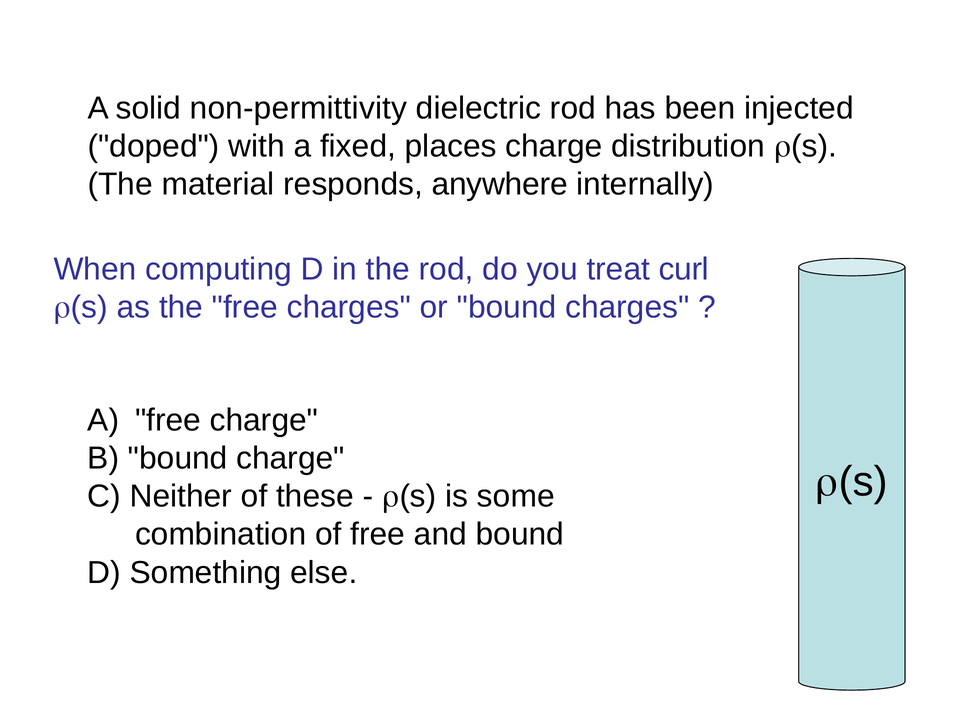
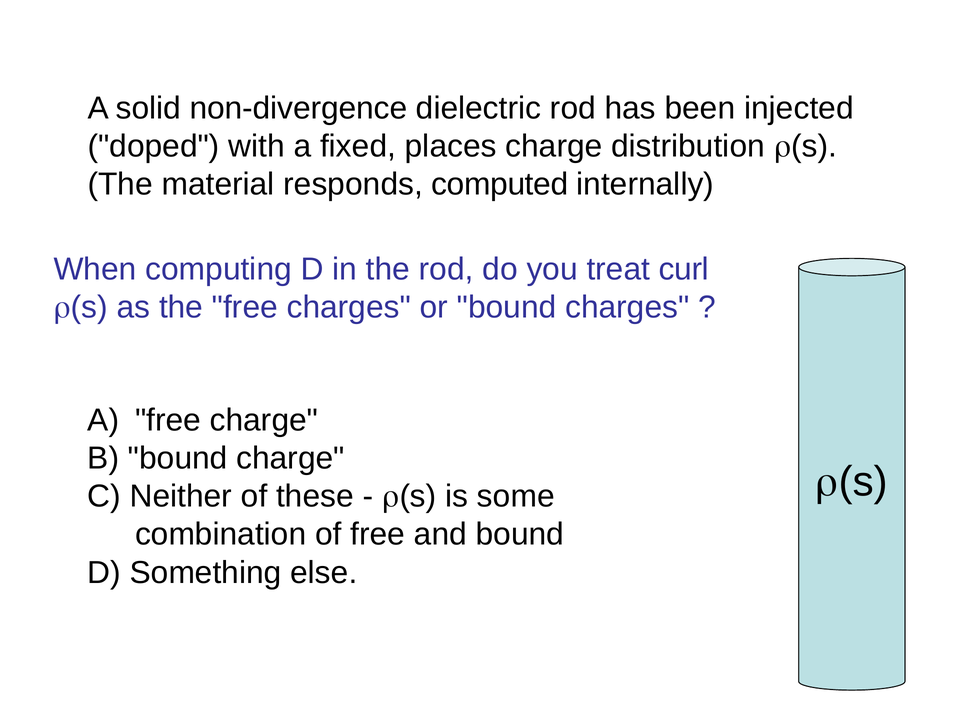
non-permittivity: non-permittivity -> non-divergence (299, 108)
anywhere: anywhere -> computed (500, 184)
